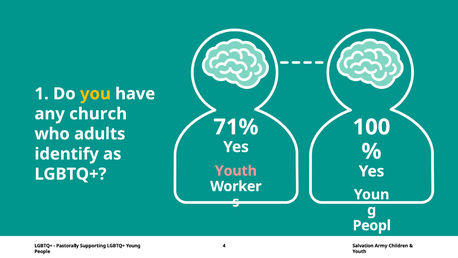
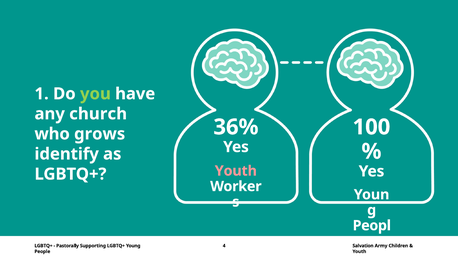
you colour: yellow -> light green (95, 94)
71%: 71% -> 36% (236, 127)
adults: adults -> grows (100, 134)
